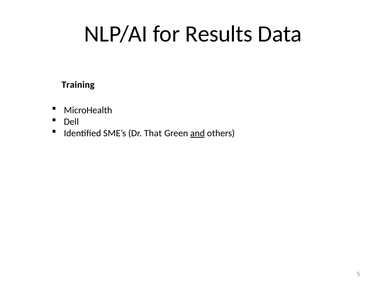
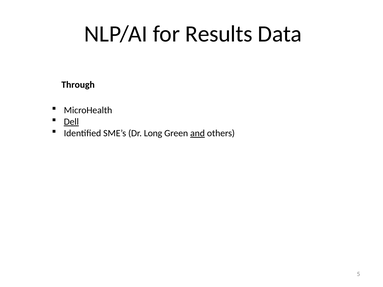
Training: Training -> Through (78, 85)
Dell underline: none -> present (71, 122)
That: That -> Long (153, 133)
